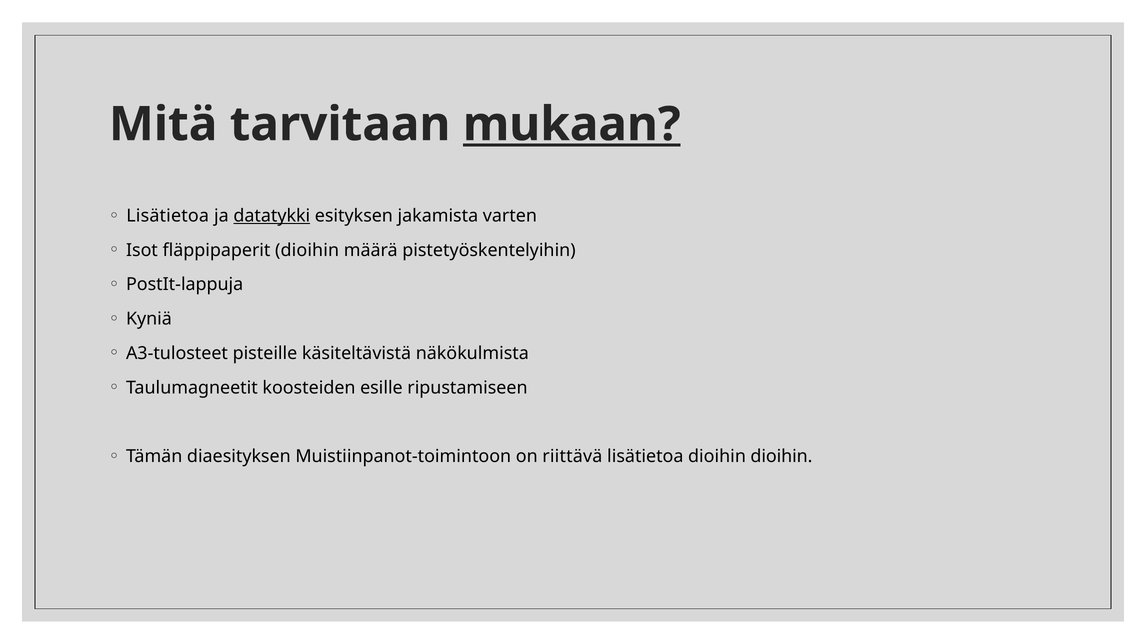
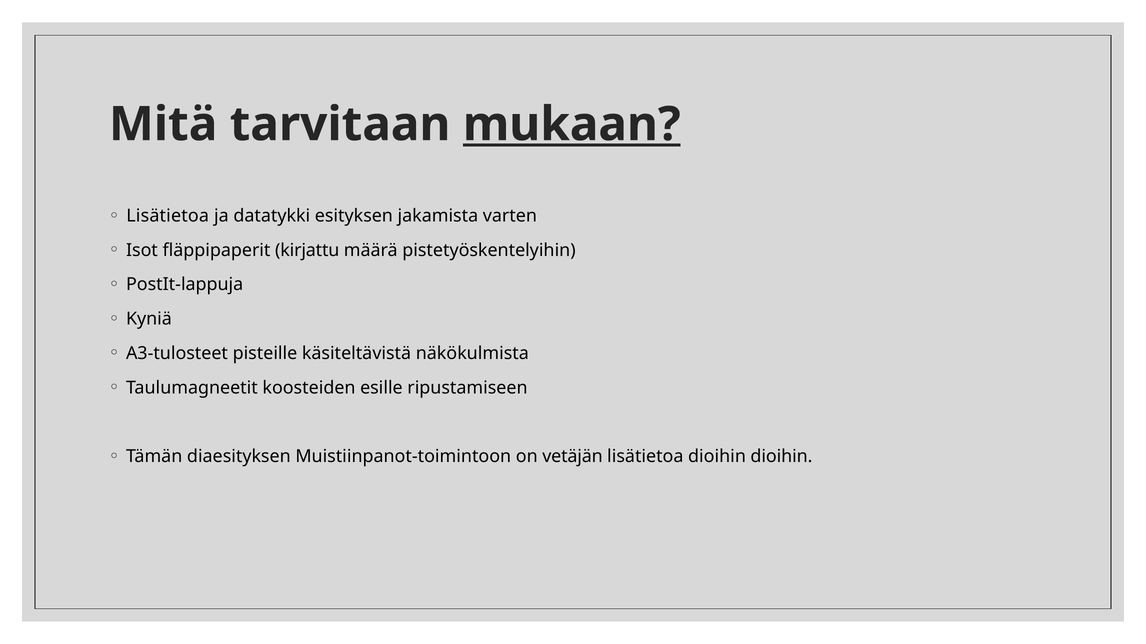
datatykki underline: present -> none (272, 216)
fläppipaperit dioihin: dioihin -> kirjattu (307, 250)
riittävä: riittävä -> vetäjän (573, 457)
